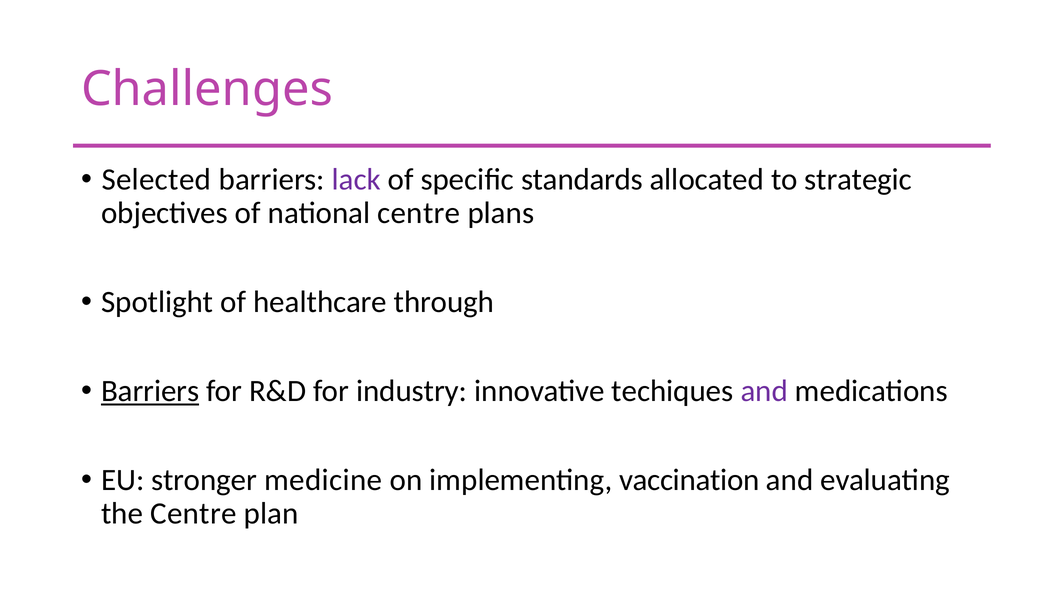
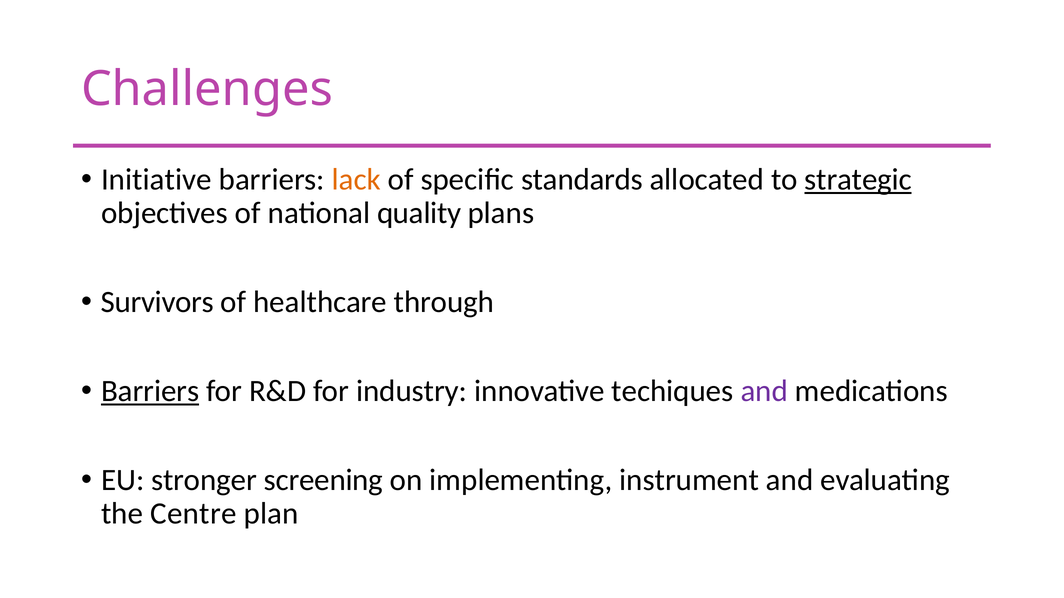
Selected: Selected -> Initiative (156, 180)
lack colour: purple -> orange (356, 180)
strategic underline: none -> present (858, 180)
national centre: centre -> quality (419, 213)
Spotlight: Spotlight -> Survivors (157, 302)
medicine: medicine -> screening (324, 480)
vaccination: vaccination -> instrument (689, 480)
